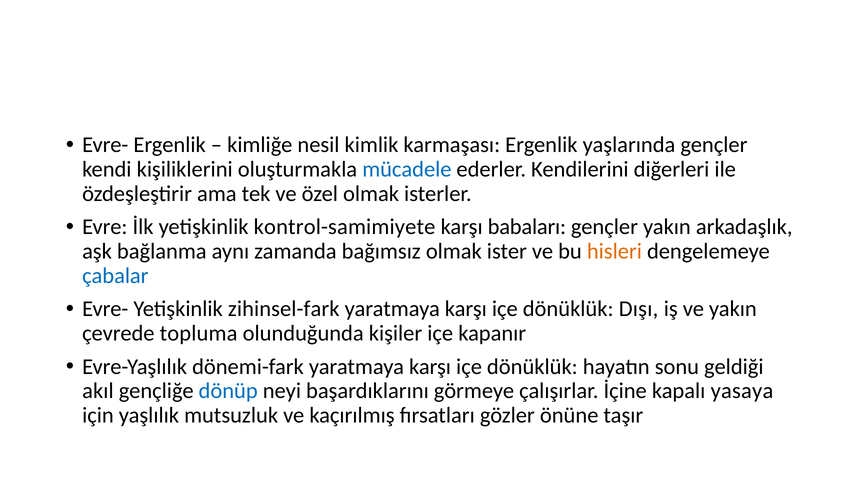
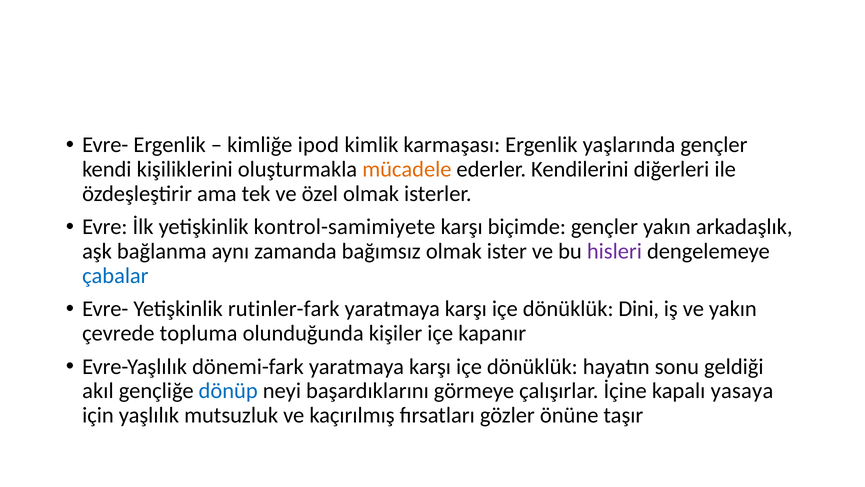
nesil: nesil -> ipod (318, 145)
mücadele colour: blue -> orange (407, 169)
babaları: babaları -> biçimde (527, 227)
hisleri colour: orange -> purple (614, 251)
zihinsel-fark: zihinsel-fark -> rutinler-fark (284, 309)
Dışı: Dışı -> Dini (639, 309)
